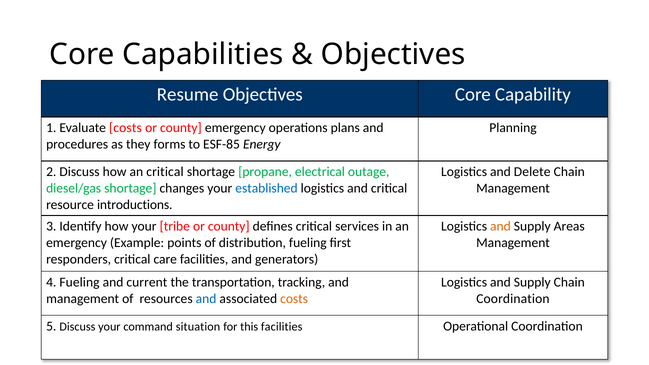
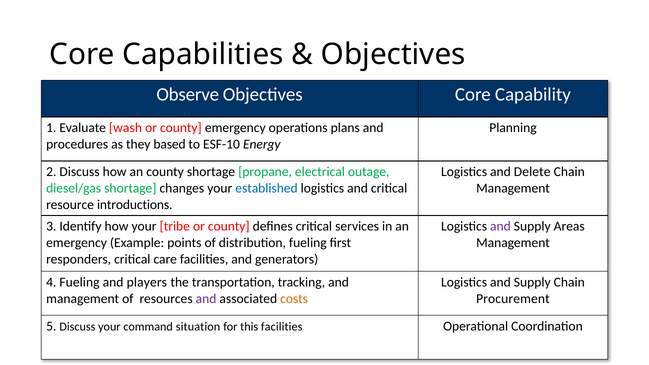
Resume: Resume -> Observe (188, 95)
Evaluate costs: costs -> wash (125, 128)
forms: forms -> based (170, 144)
ESF-85: ESF-85 -> ESF-10 (221, 144)
an critical: critical -> county (165, 172)
and colour: orange -> purple (500, 226)
current: current -> players (147, 282)
and colour: blue -> purple (206, 299)
Coordination: Coordination -> Procurement (513, 299)
